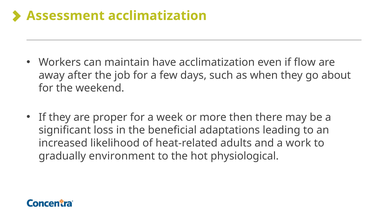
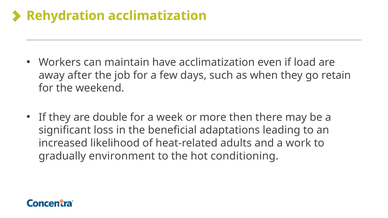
Assessment: Assessment -> Rehydration (66, 16)
flow: flow -> load (305, 62)
about: about -> retain (336, 75)
proper: proper -> double (110, 117)
physiological: physiological -> conditioning (245, 156)
